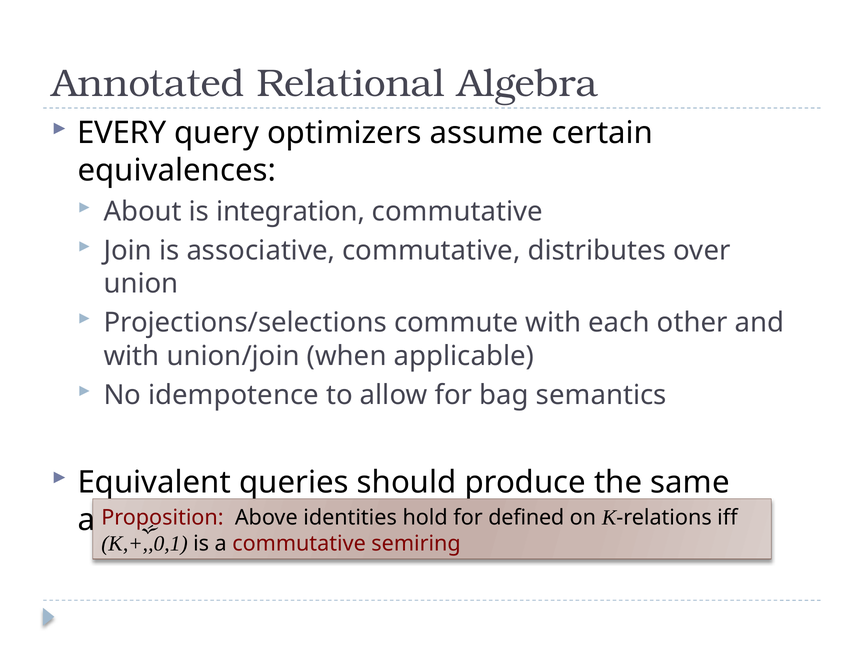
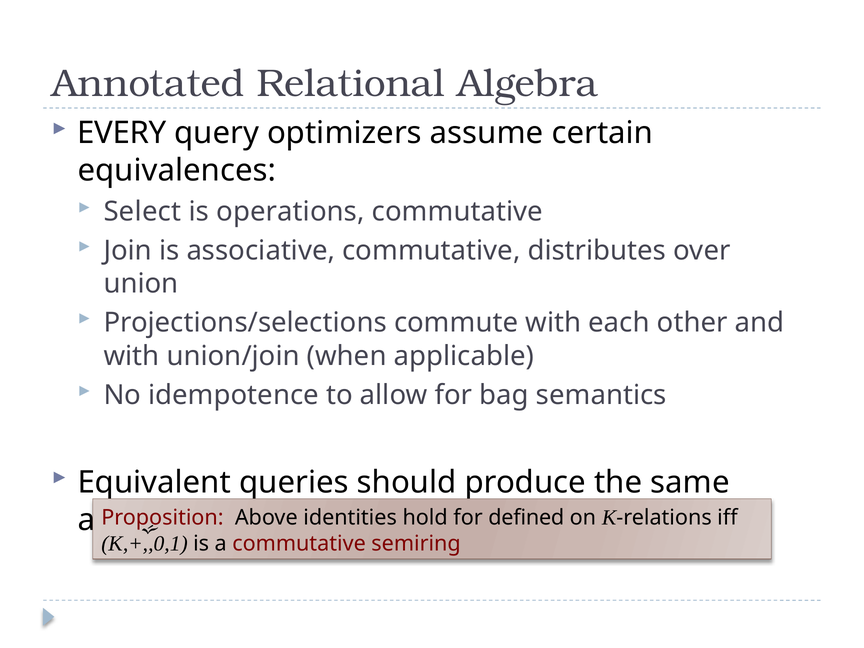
About: About -> Select (142, 212)
integration: integration -> operations (290, 212)
